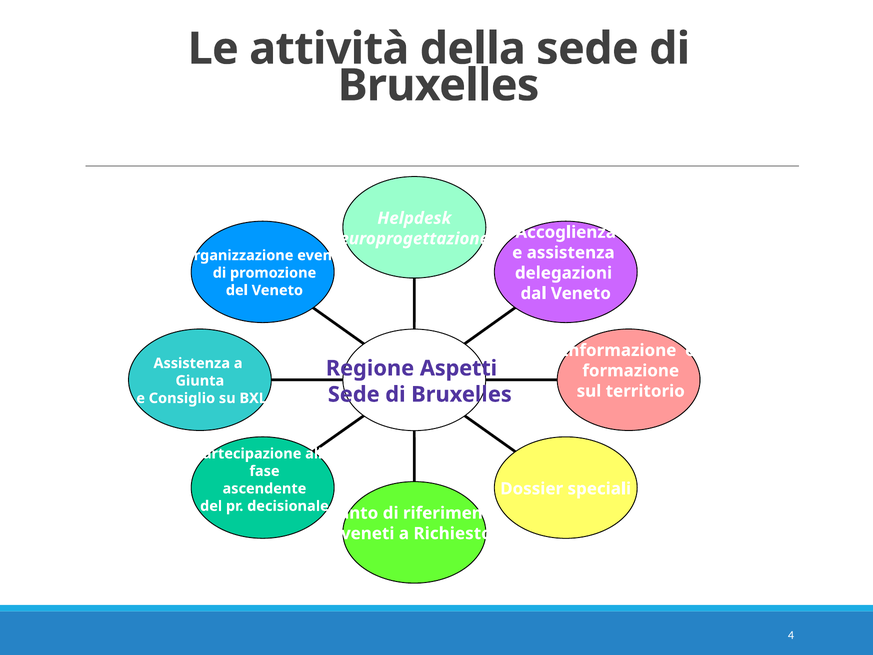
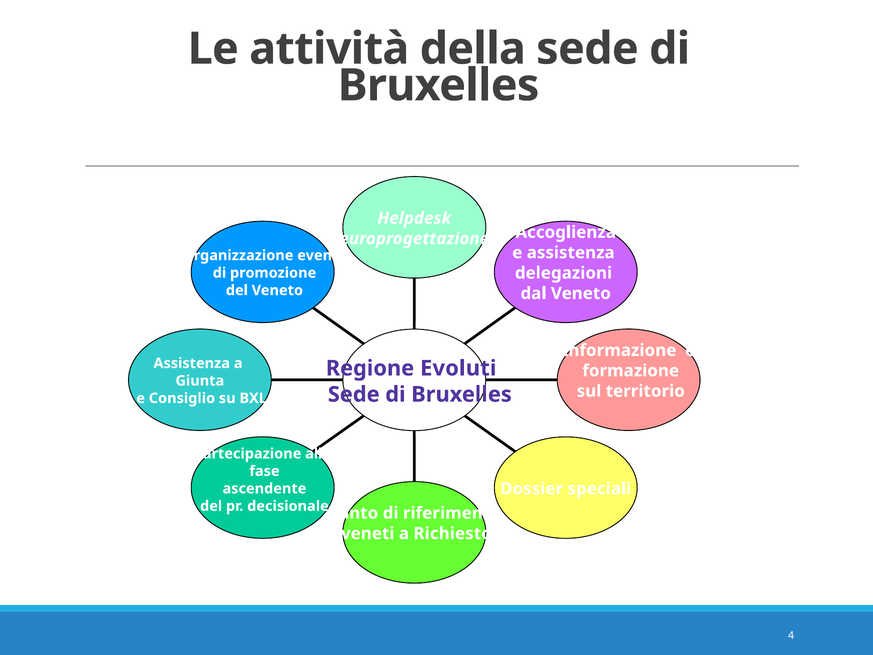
Aspetti: Aspetti -> Evoluti (458, 368)
